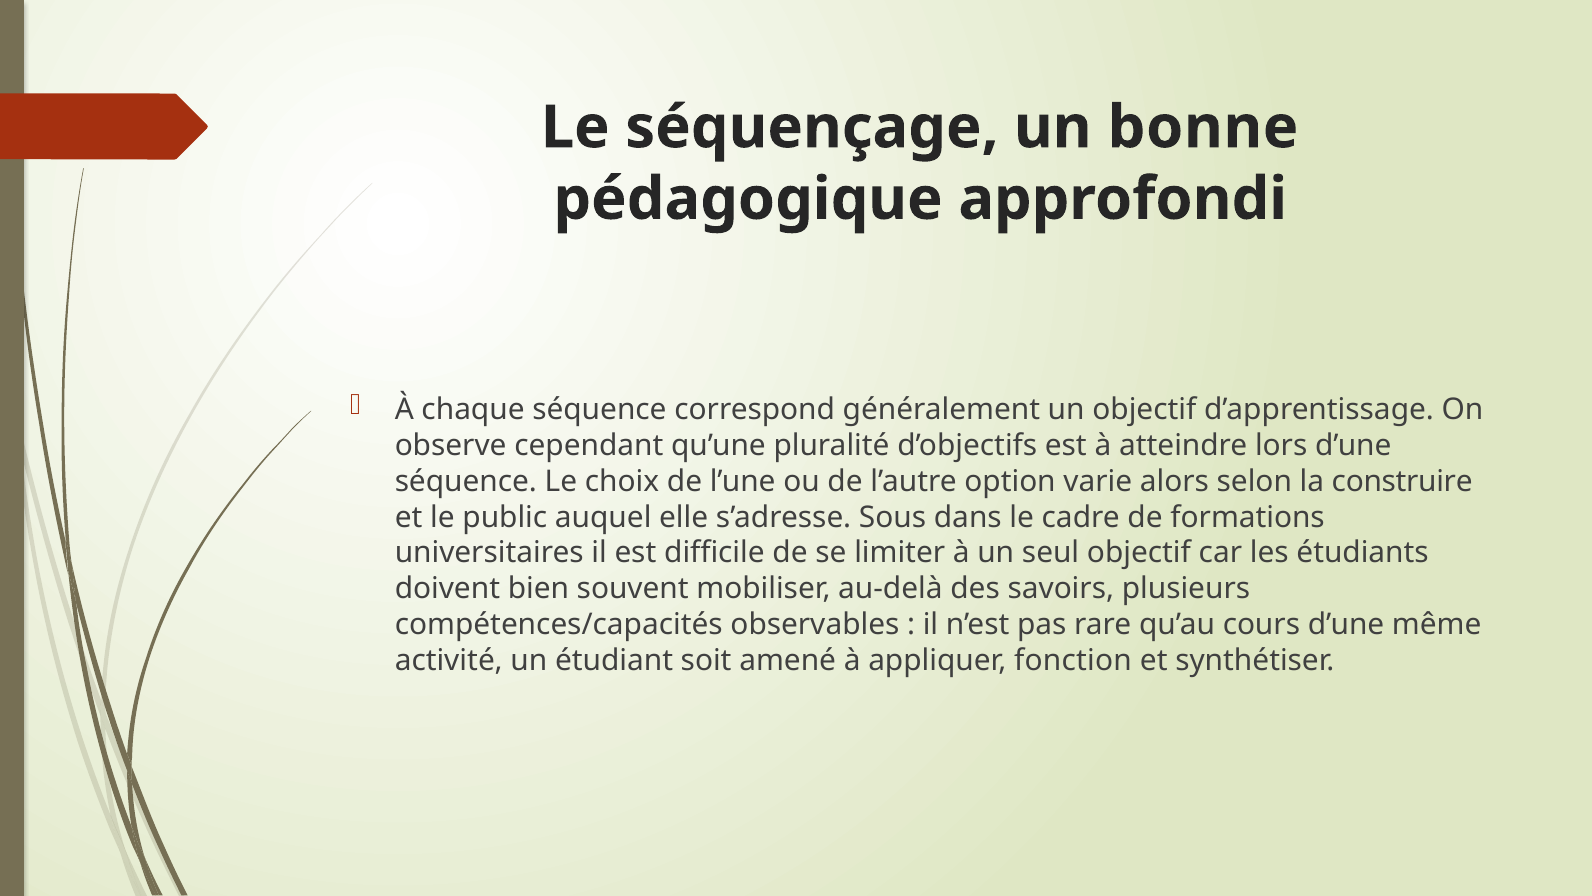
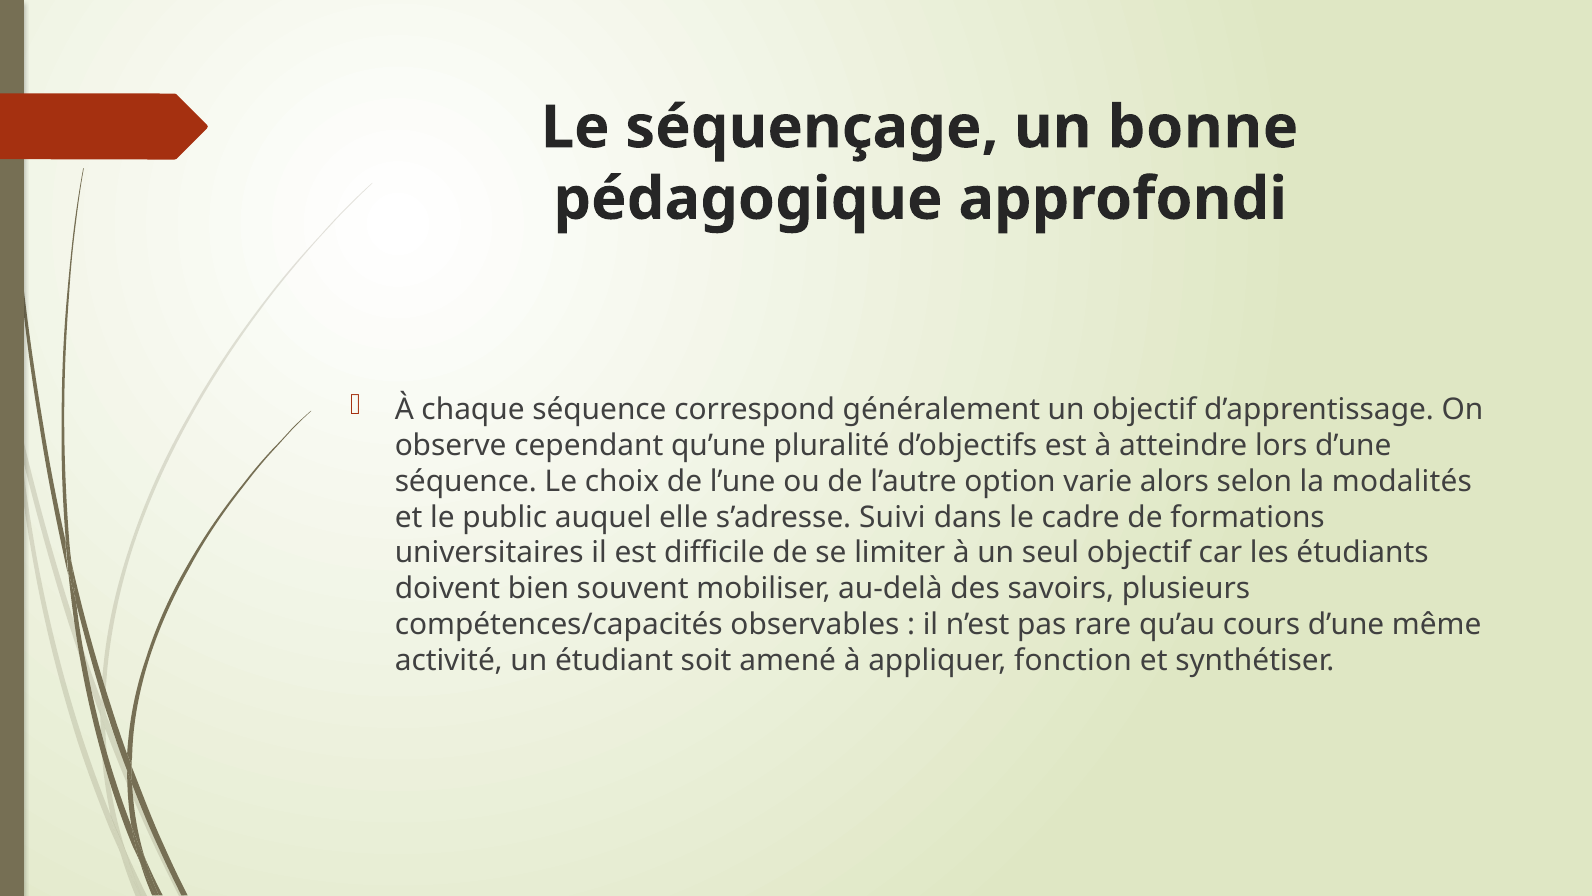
construire: construire -> modalités (1402, 481)
Sous: Sous -> Suivi (892, 517)
